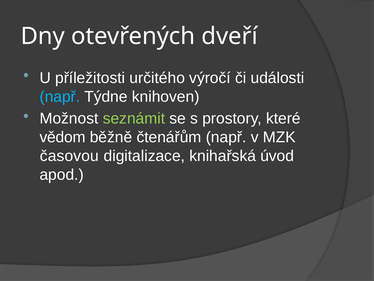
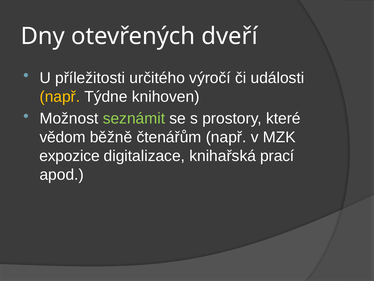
např colour: light blue -> yellow (60, 96)
časovou: časovou -> expozice (70, 156)
úvod: úvod -> prací (277, 156)
